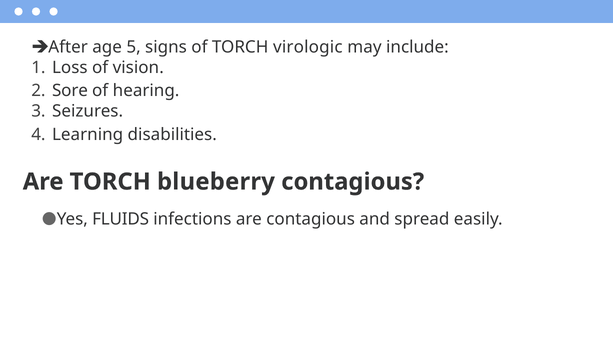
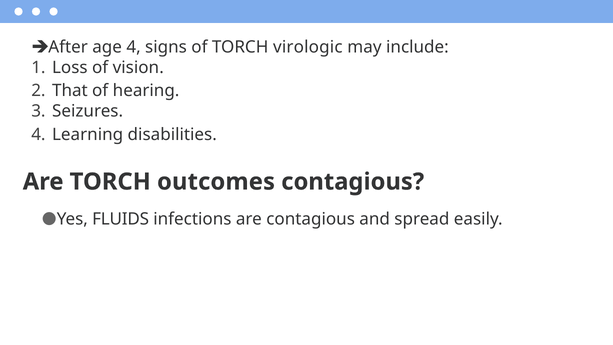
age 5: 5 -> 4 (134, 47)
Sore: Sore -> That (70, 91)
blueberry: blueberry -> outcomes (216, 182)
